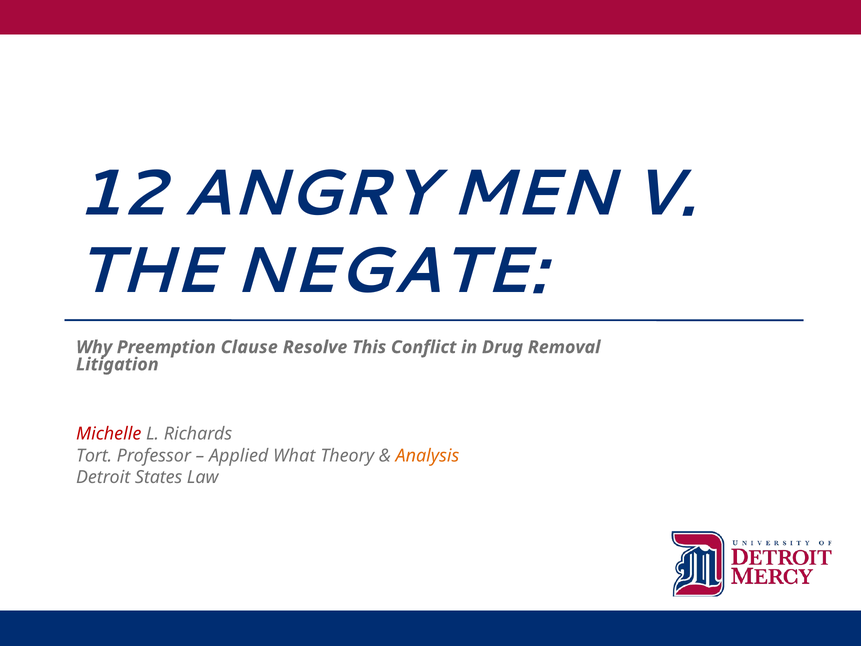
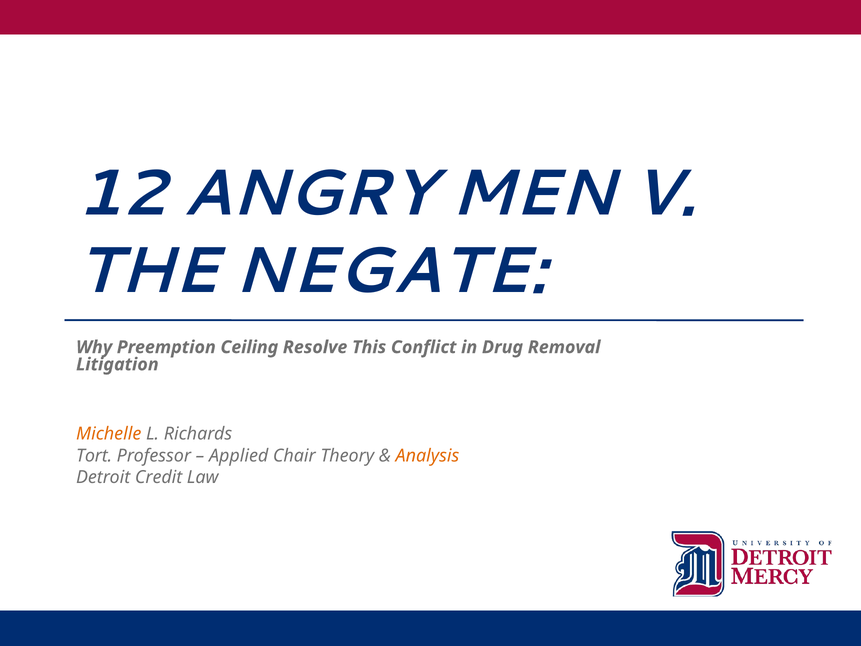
Clause: Clause -> Ceiling (249, 347)
Michelle colour: red -> orange (109, 434)
What: What -> Chair (294, 456)
States: States -> Credit (159, 477)
